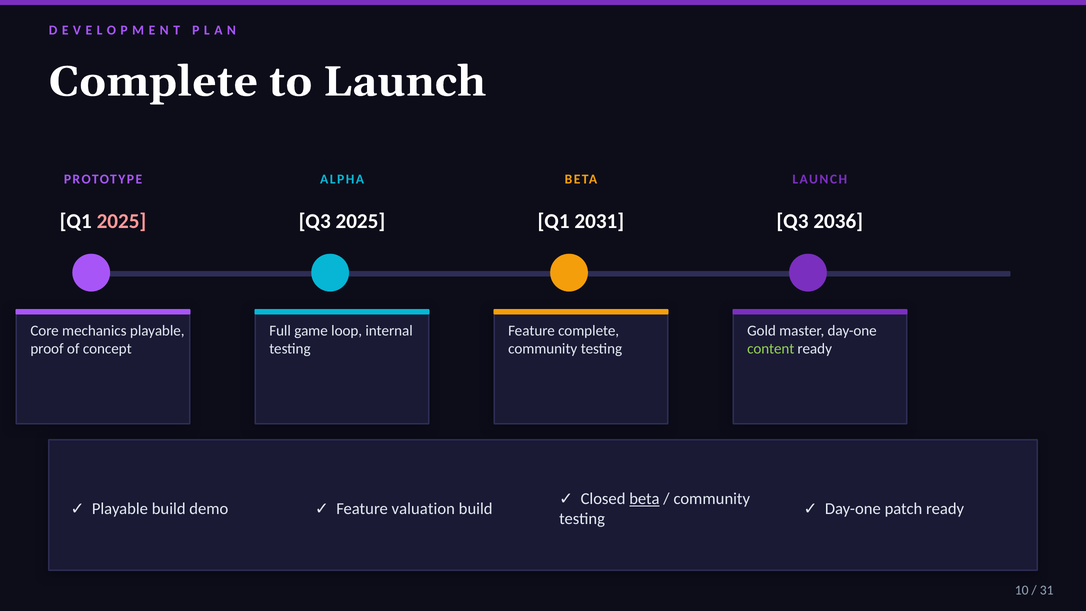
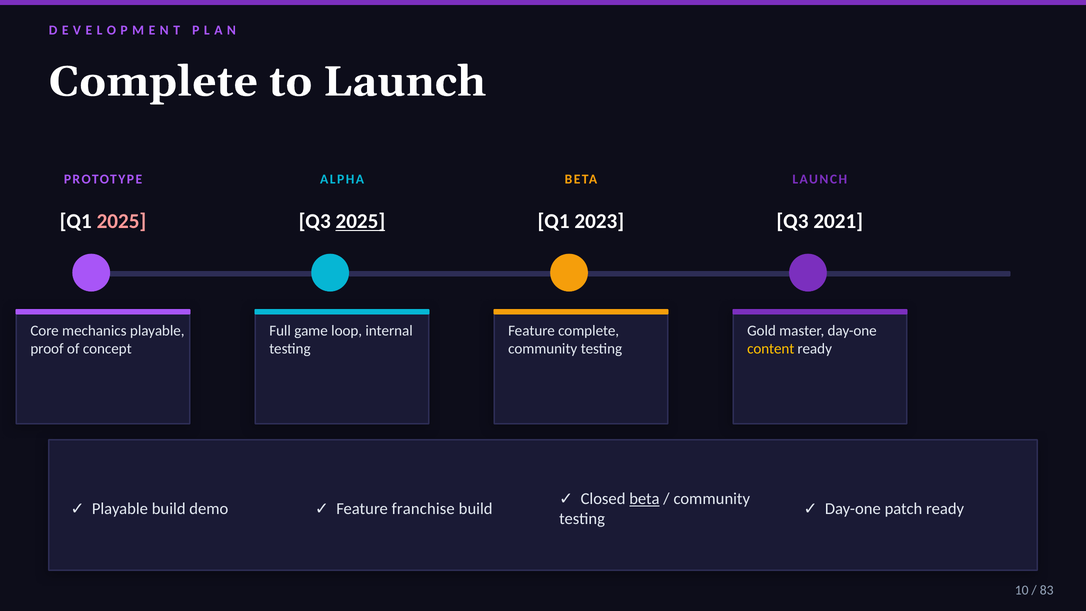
2025 underline: none -> present (360, 221)
2031: 2031 -> 2023 (599, 221)
2036: 2036 -> 2021 (838, 221)
content colour: light green -> yellow (771, 349)
valuation: valuation -> franchise (423, 509)
31: 31 -> 83 (1047, 590)
